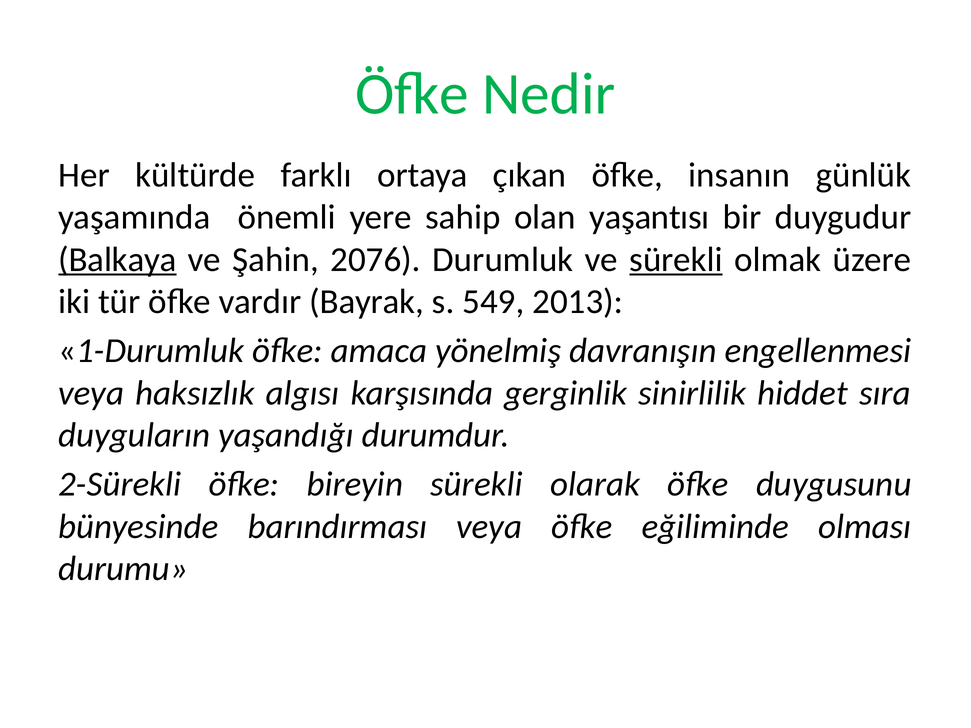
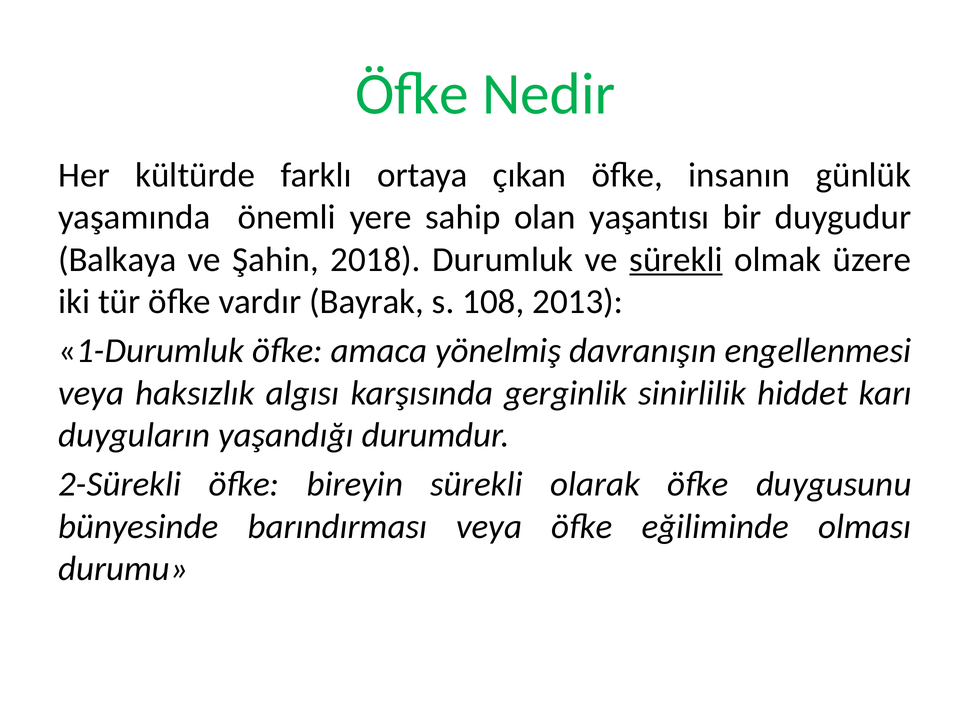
Balkaya underline: present -> none (117, 260)
2076: 2076 -> 2018 (376, 260)
549: 549 -> 108 (493, 302)
sıra: sıra -> karı (885, 393)
